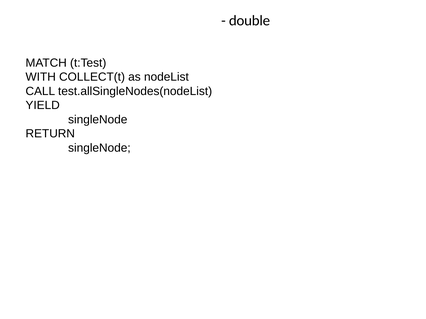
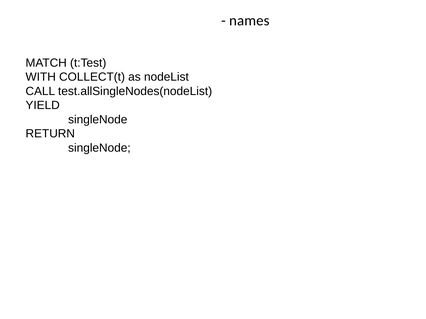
double: double -> names (249, 21)
